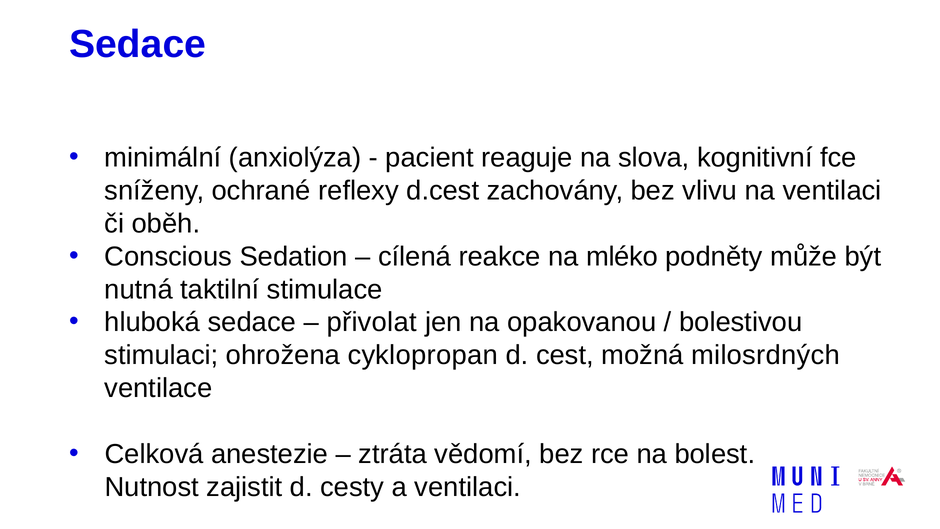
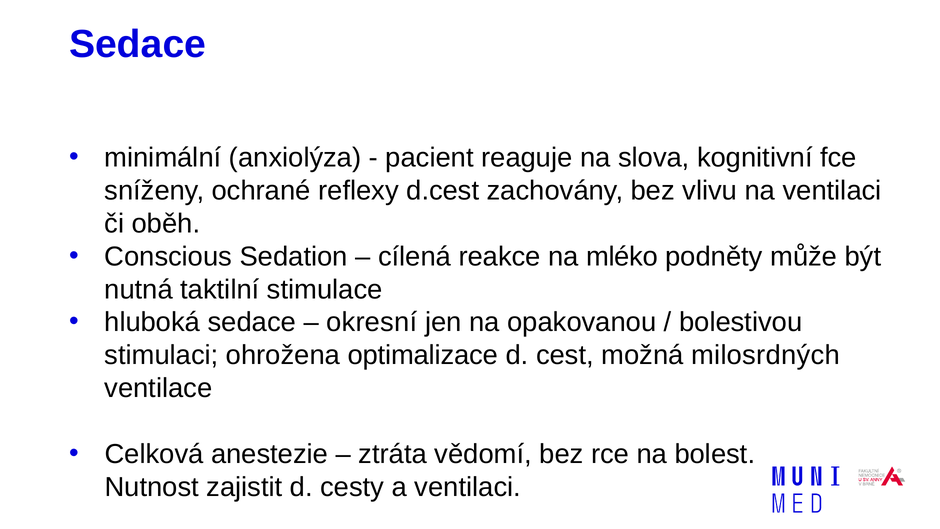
přivolat: přivolat -> okresní (372, 322)
cyklopropan: cyklopropan -> optimalizace (423, 355)
